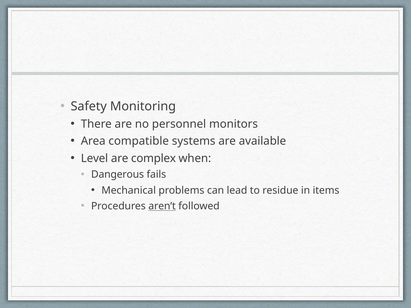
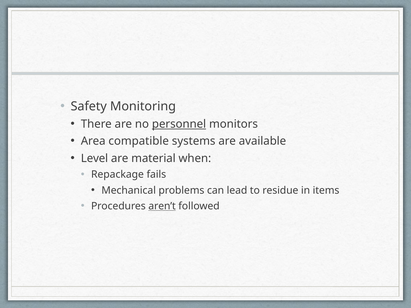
personnel underline: none -> present (179, 124)
complex: complex -> material (153, 158)
Dangerous: Dangerous -> Repackage (118, 175)
